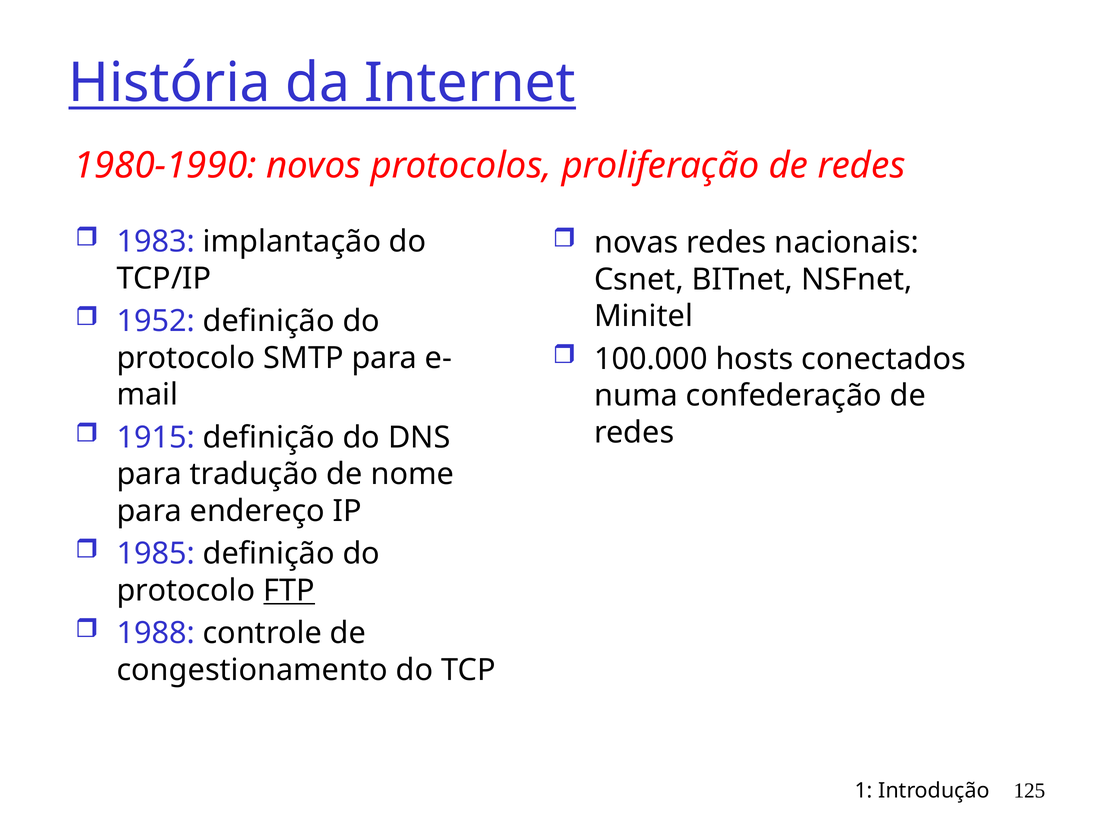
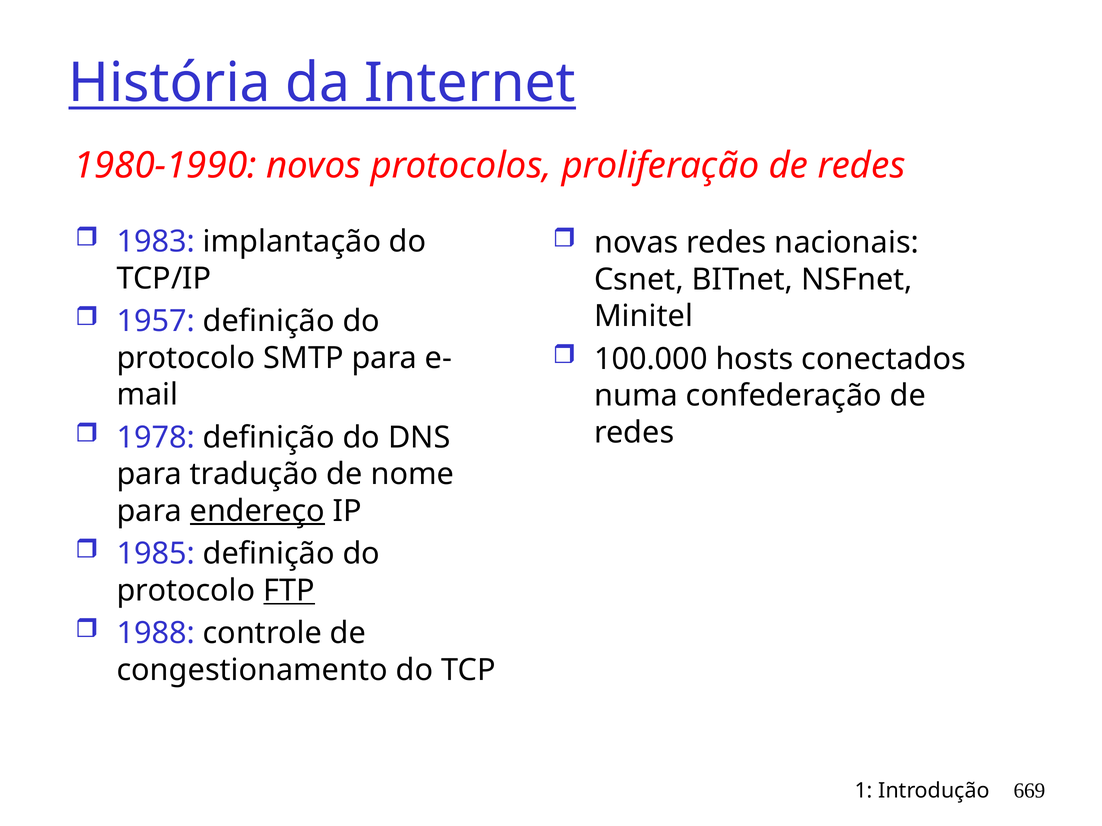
1952: 1952 -> 1957 (156, 321)
1915: 1915 -> 1978 (156, 438)
endereço underline: none -> present (257, 511)
125: 125 -> 669 (1029, 791)
